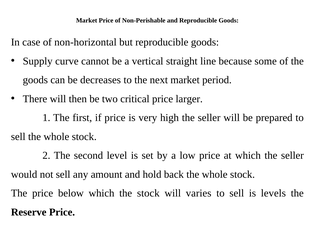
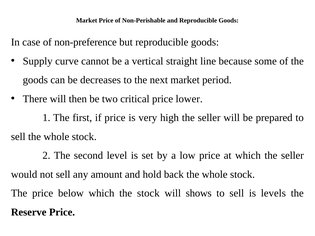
non-horizontal: non-horizontal -> non-preference (86, 42)
larger: larger -> lower (189, 99)
varies: varies -> shows (199, 193)
